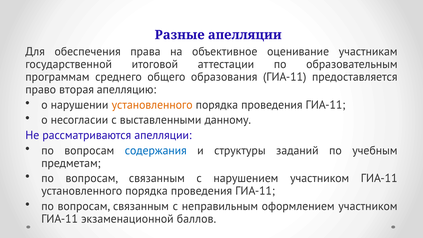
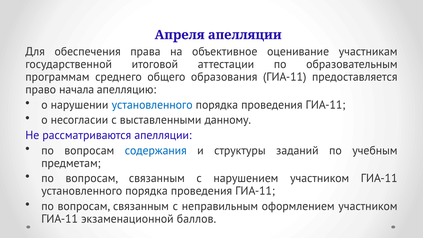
Разные: Разные -> Апреля (180, 35)
вторая: вторая -> начала (77, 90)
установленного colour: orange -> blue (152, 105)
